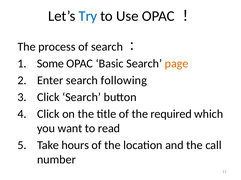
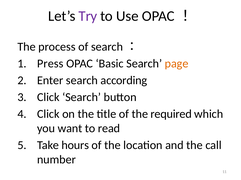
Try colour: blue -> purple (88, 16)
Some: Some -> Press (50, 64)
following: following -> according (124, 81)
